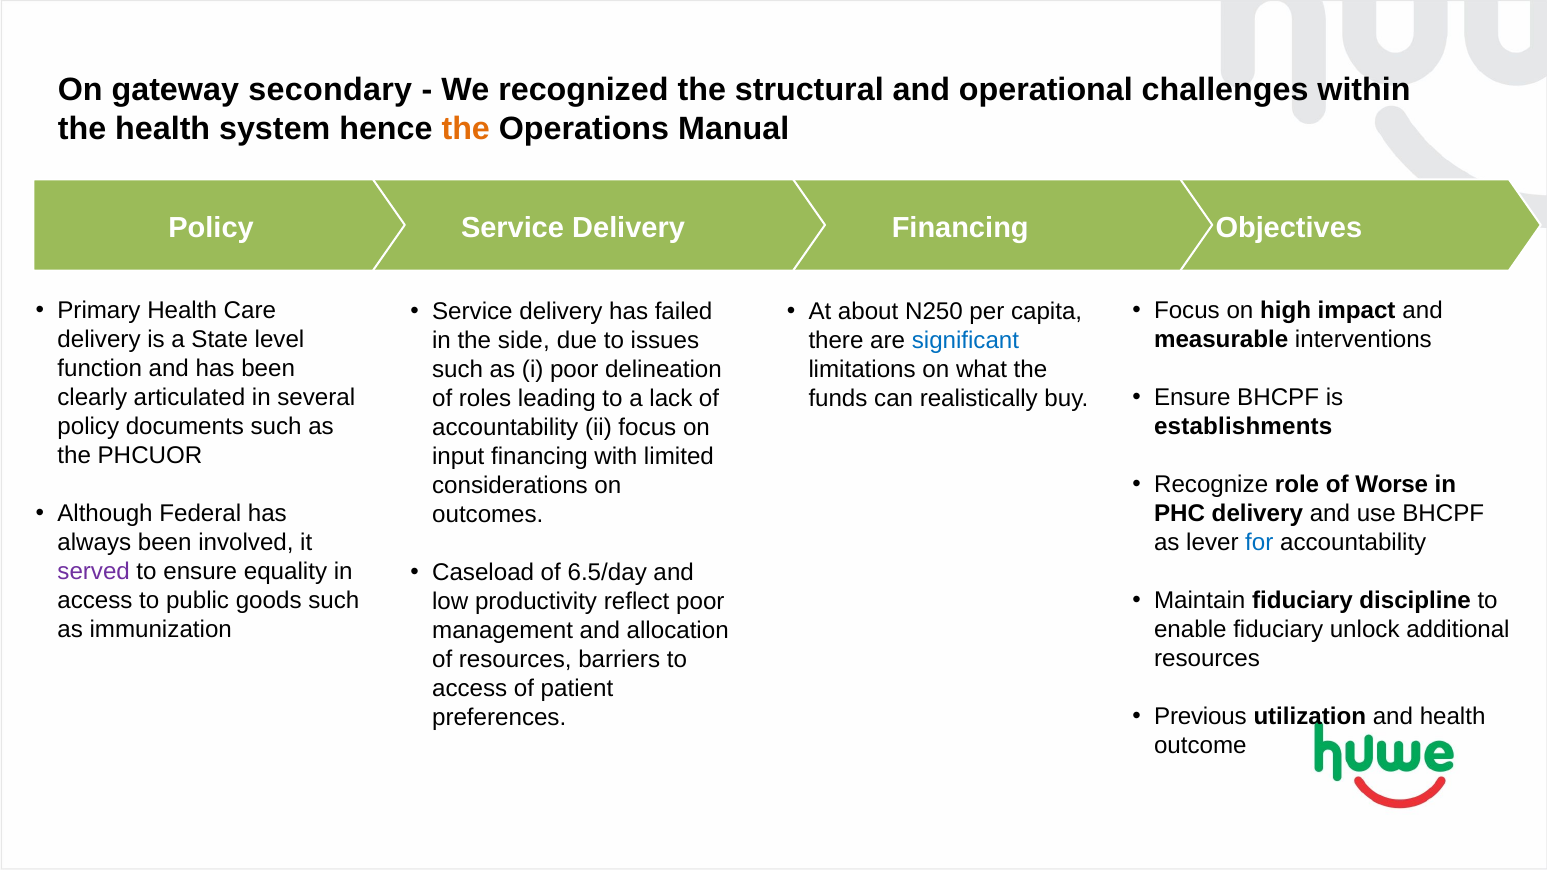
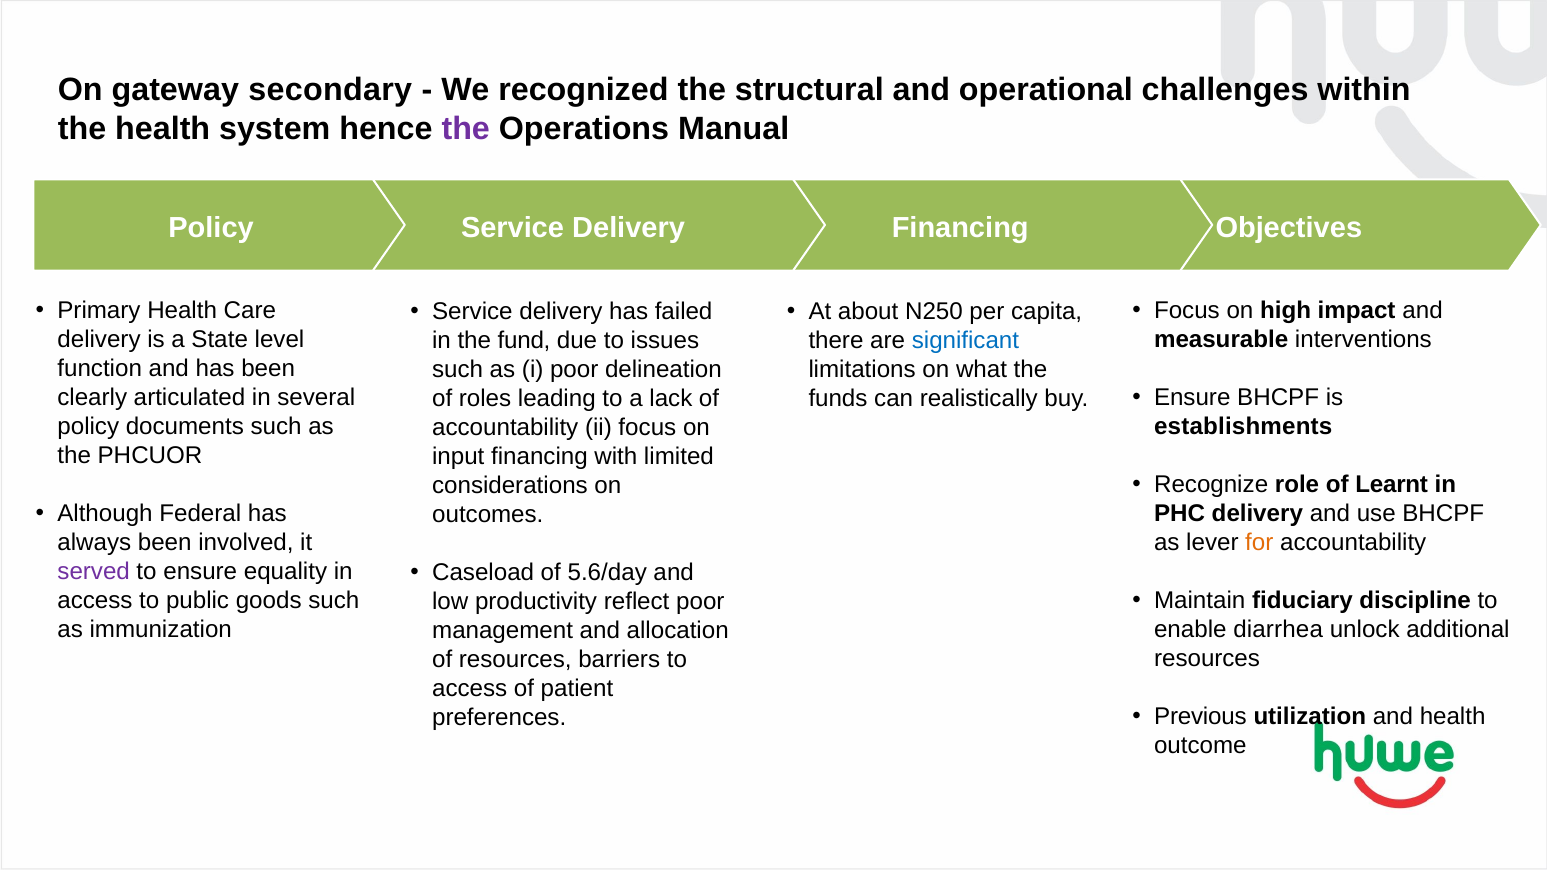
the colour: orange -> purple (466, 129)
side: side -> fund (524, 341)
Worse: Worse -> Learnt (1392, 485)
for colour: blue -> orange (1259, 543)
6.5/day: 6.5/day -> 5.6/day (607, 573)
enable fiduciary: fiduciary -> diarrhea (1278, 630)
